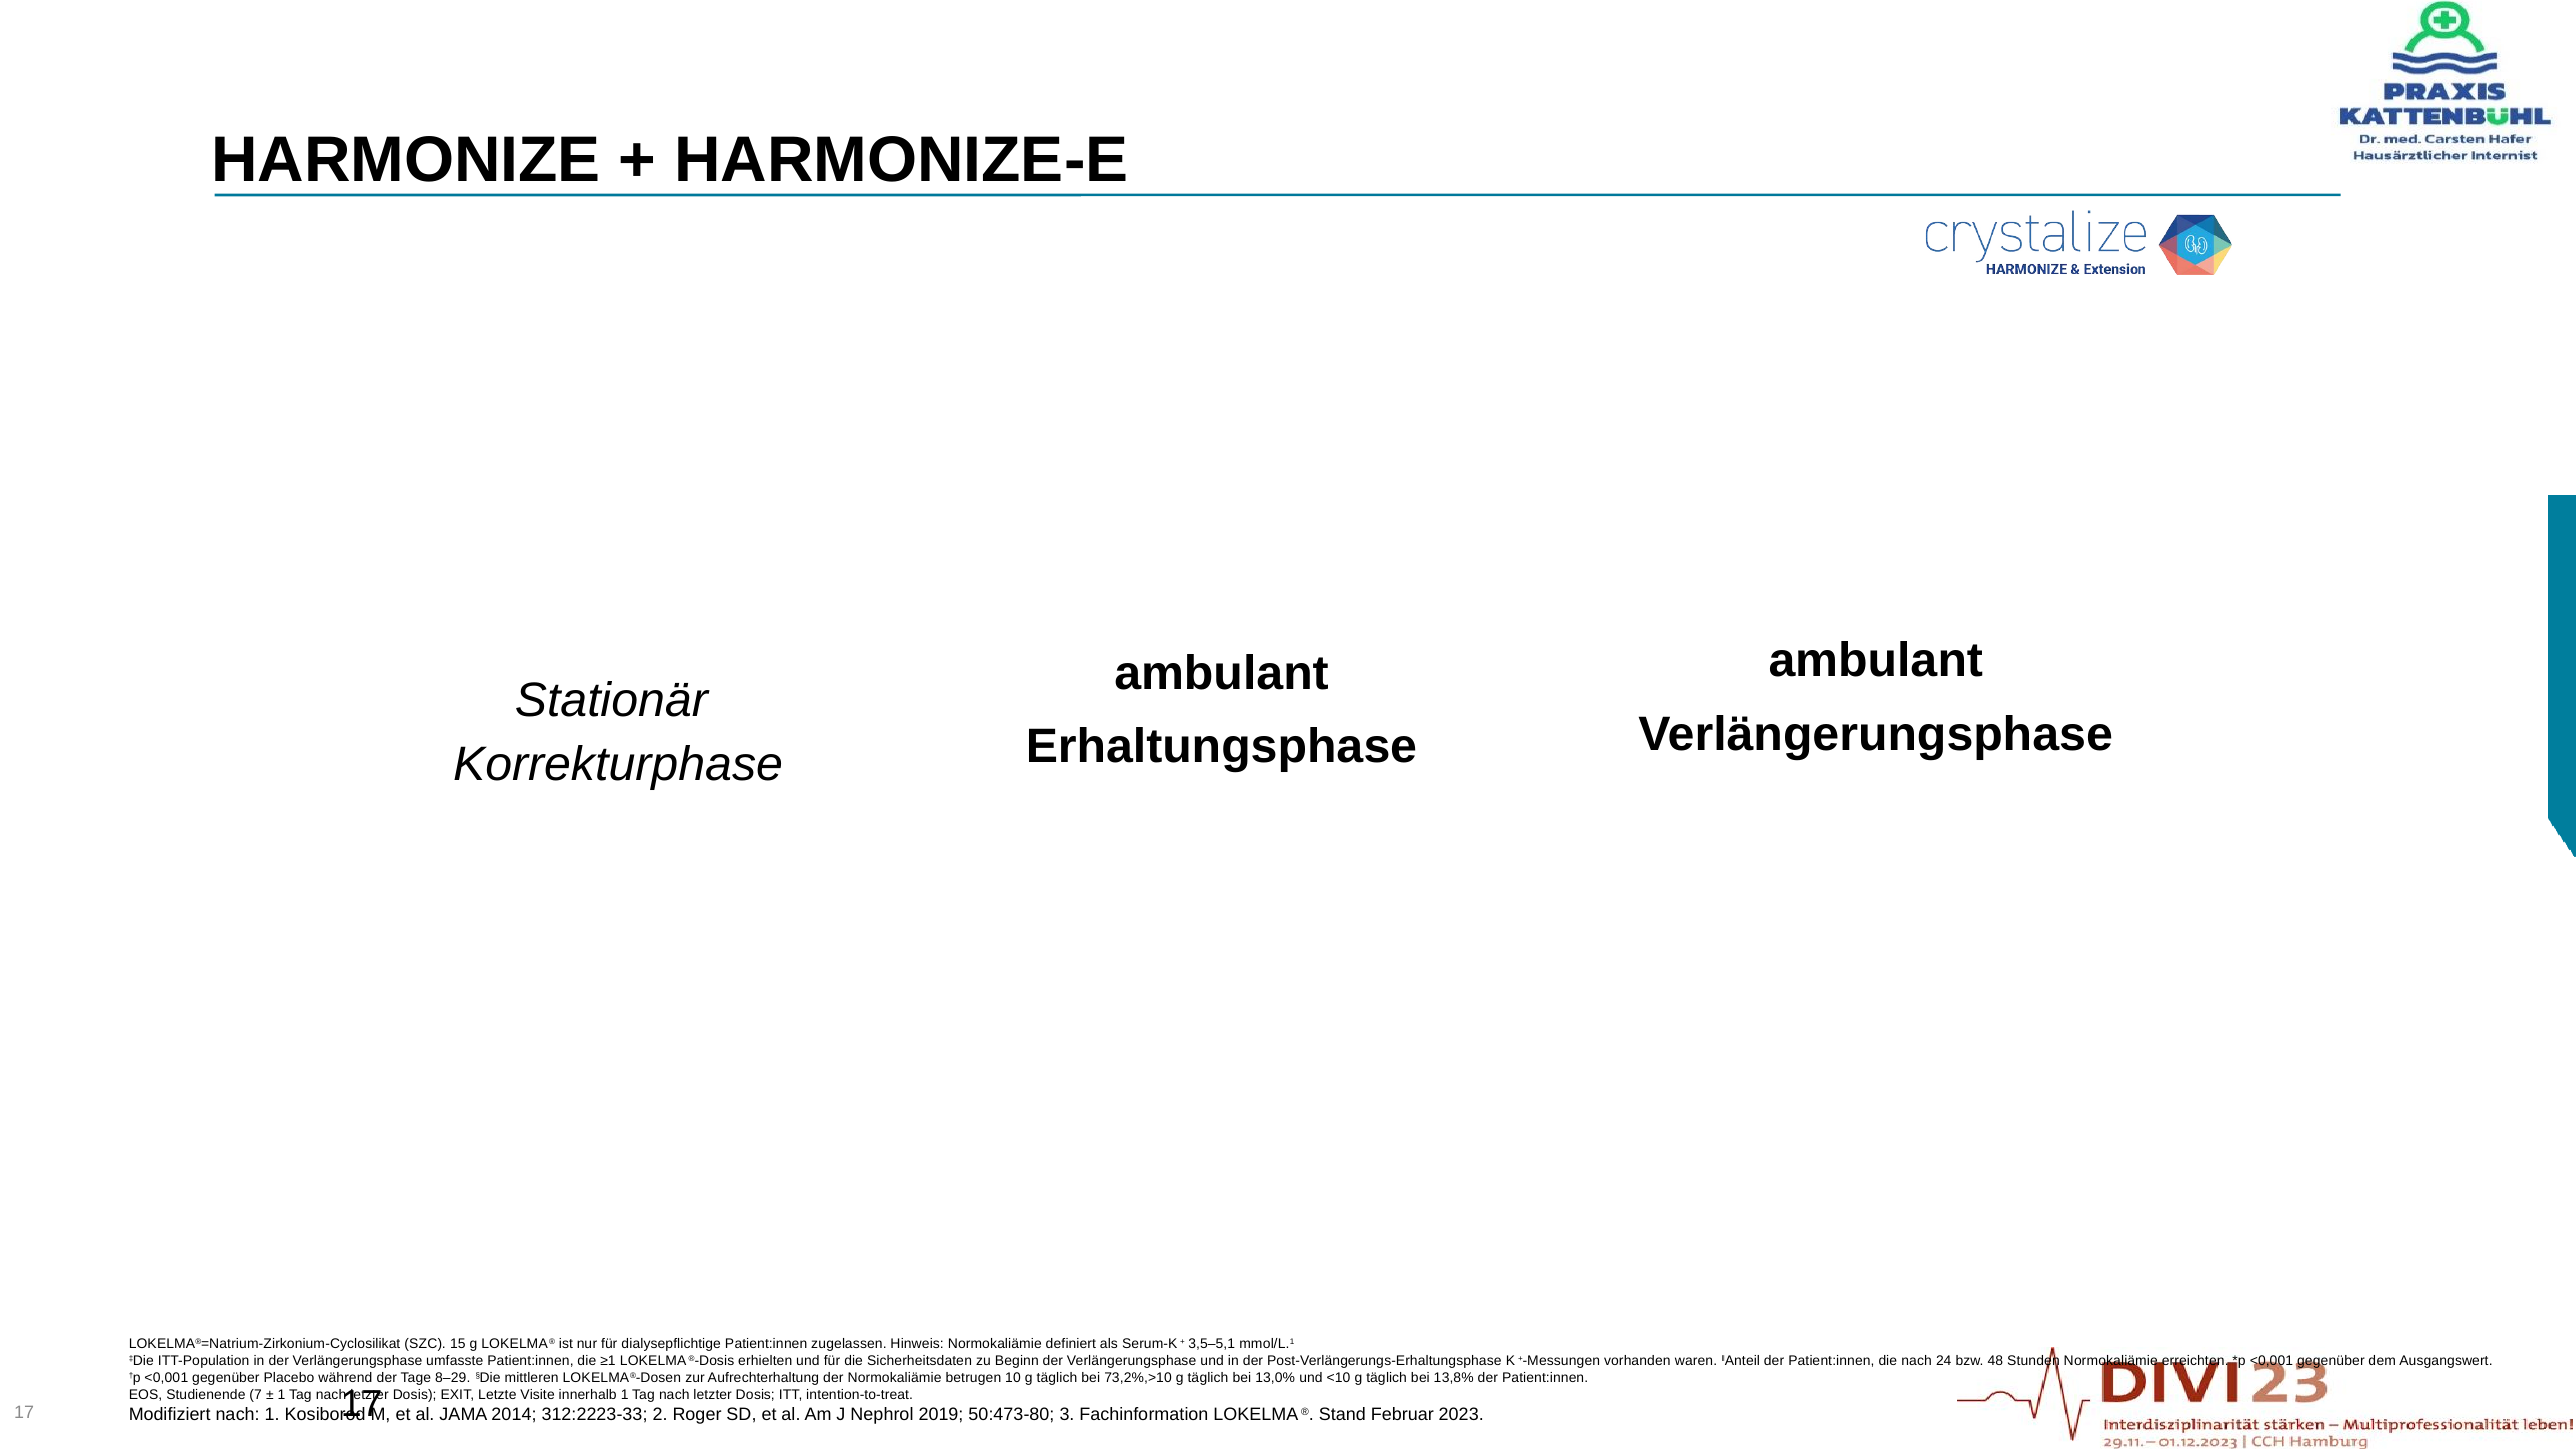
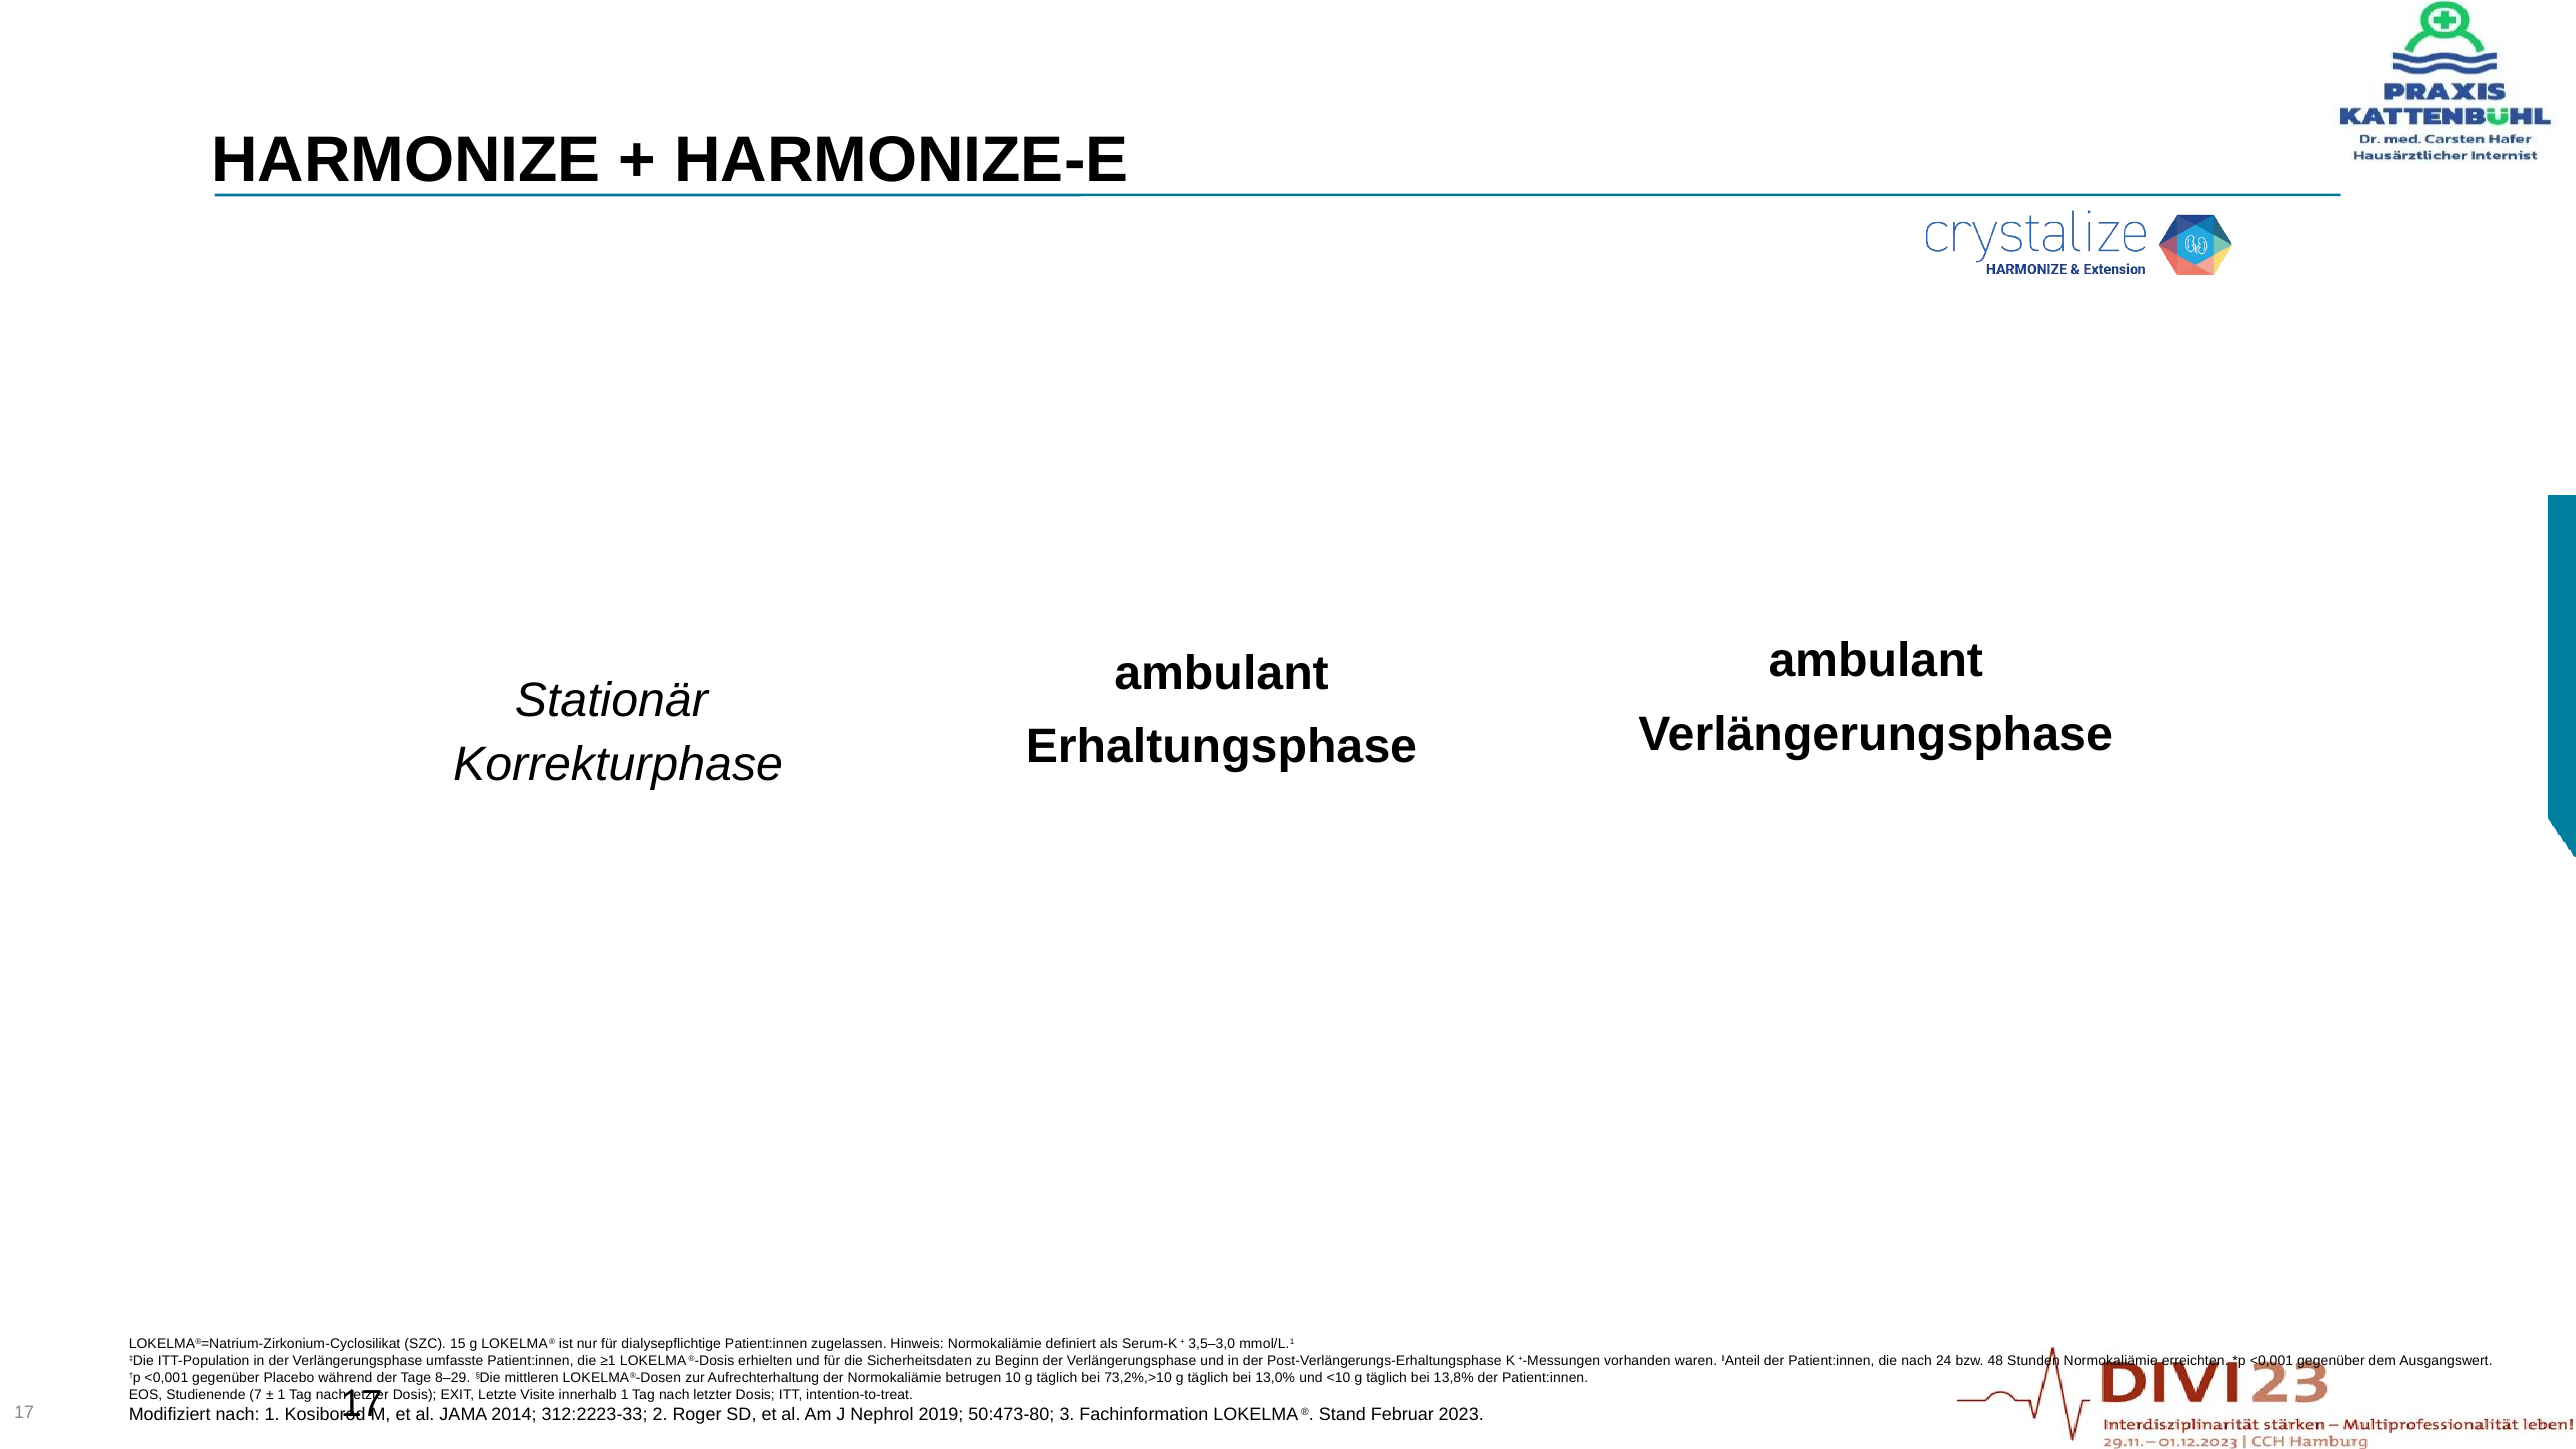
3,5–5,1: 3,5–5,1 -> 3,5–3,0 (1212, 1344)
